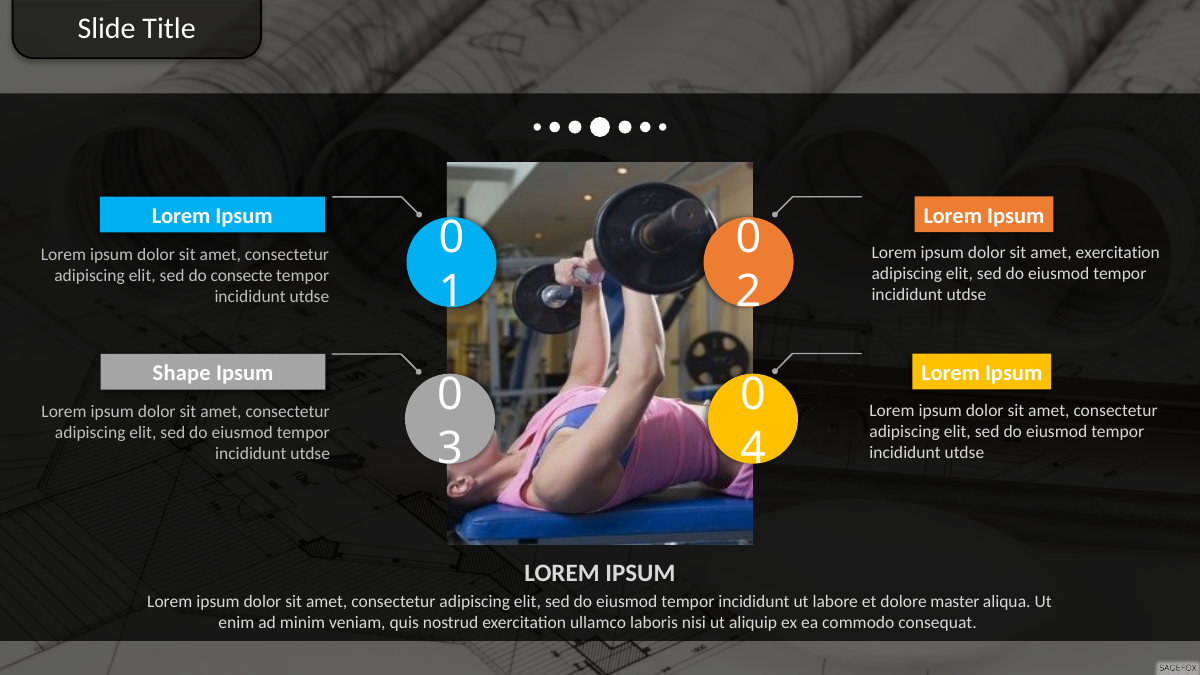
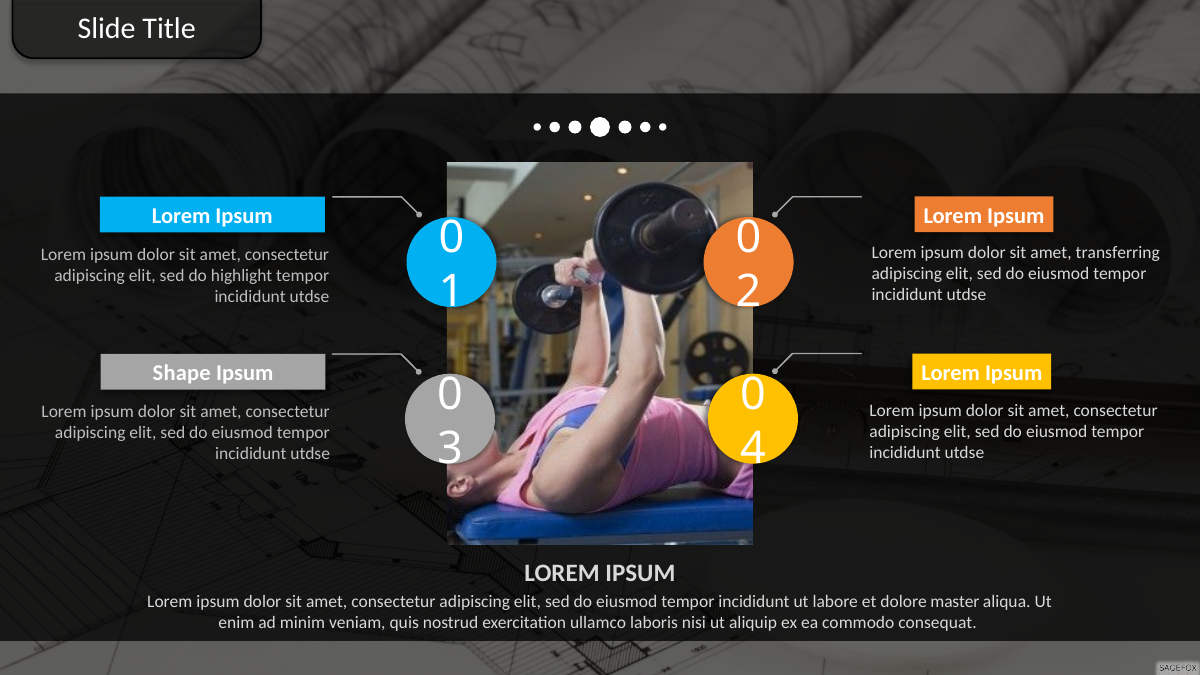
amet exercitation: exercitation -> transferring (1118, 253)
consecte: consecte -> highlight (242, 276)
